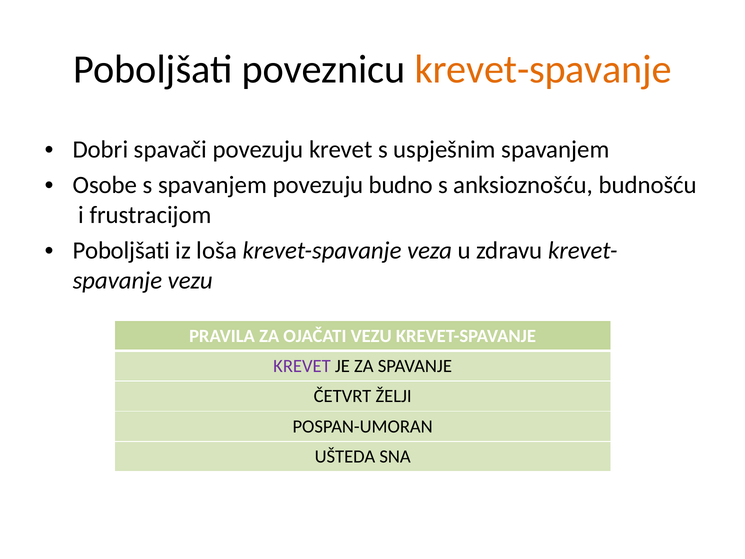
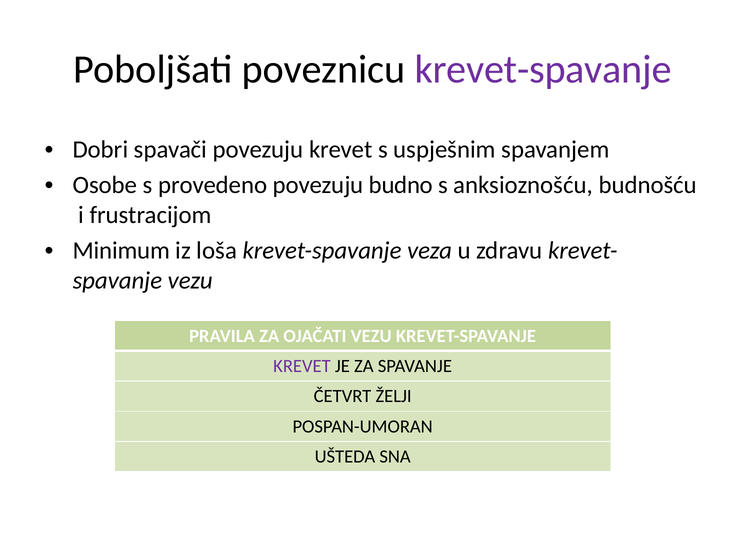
krevet-spavanje colour: orange -> purple (543, 69)
s spavanjem: spavanjem -> provedeno (213, 185)
Poboljšati: Poboljšati -> Minimum (121, 250)
